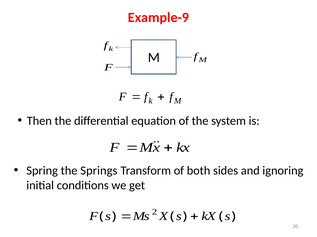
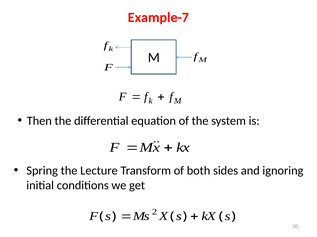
Example-9: Example-9 -> Example-7 (158, 17)
Springs: Springs -> Lecture (99, 171)
